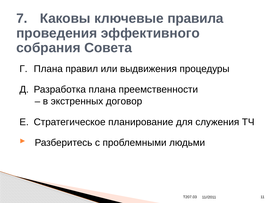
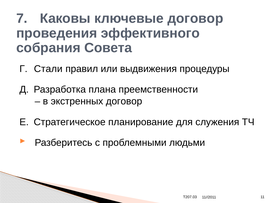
ключевые правила: правила -> договор (195, 19)
Г Плана: Плана -> Стали (48, 69)
